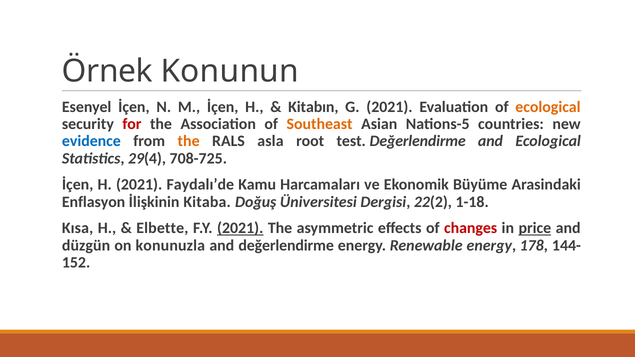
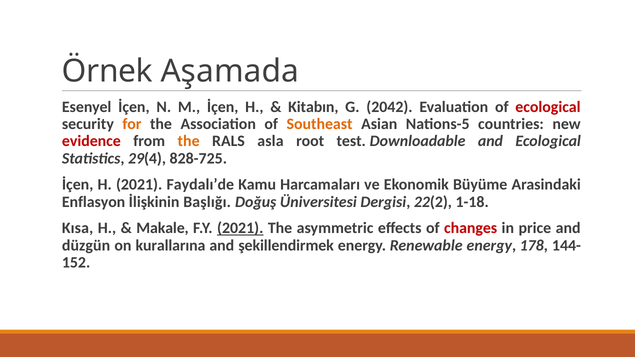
Konunun: Konunun -> Aşamada (230, 71)
G 2021: 2021 -> 2042 (389, 107)
ecological colour: orange -> red (548, 107)
for colour: red -> orange (132, 124)
evidence colour: blue -> red (91, 141)
test Değerlendirme: Değerlendirme -> Downloadable (418, 141)
708-725: 708-725 -> 828-725 (198, 158)
Kitaba: Kitaba -> Başlığı (207, 202)
Elbette: Elbette -> Makale (163, 228)
price underline: present -> none (535, 228)
konunuzla: konunuzla -> kurallarına (170, 245)
and değerlendirme: değerlendirme -> şekillendirmek (286, 245)
